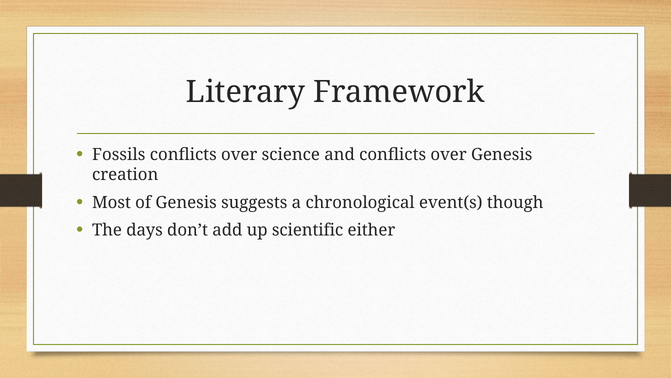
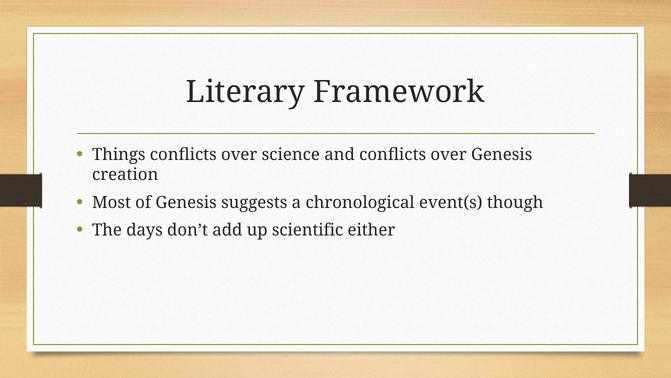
Fossils: Fossils -> Things (119, 154)
